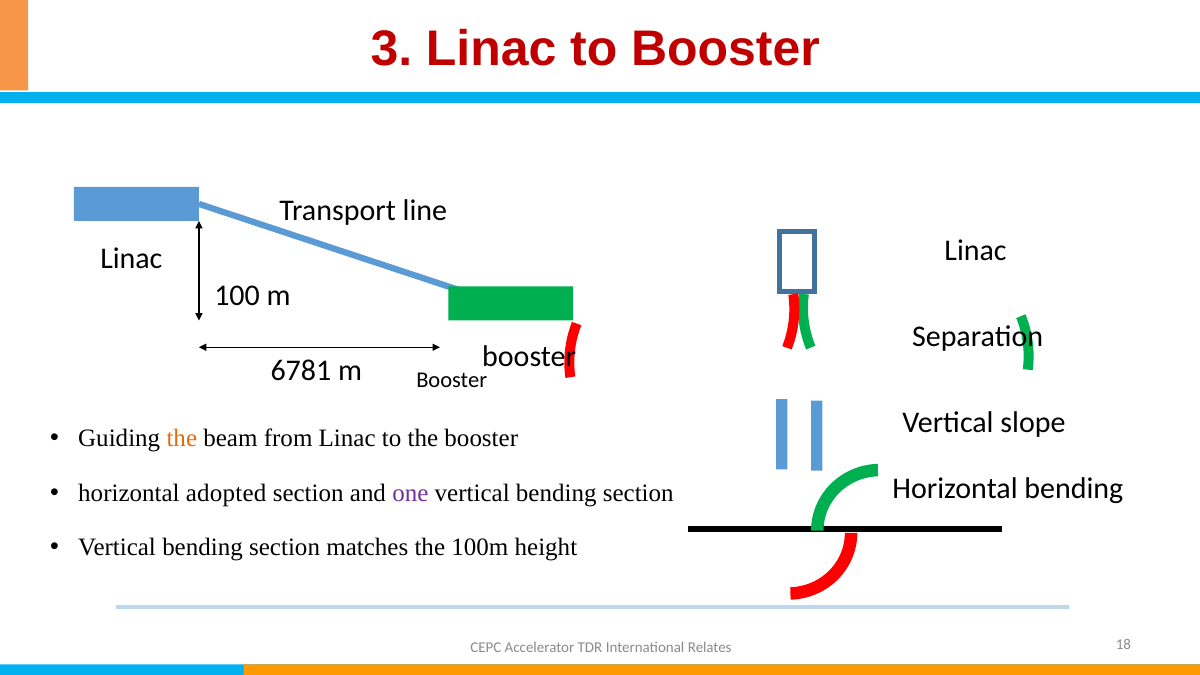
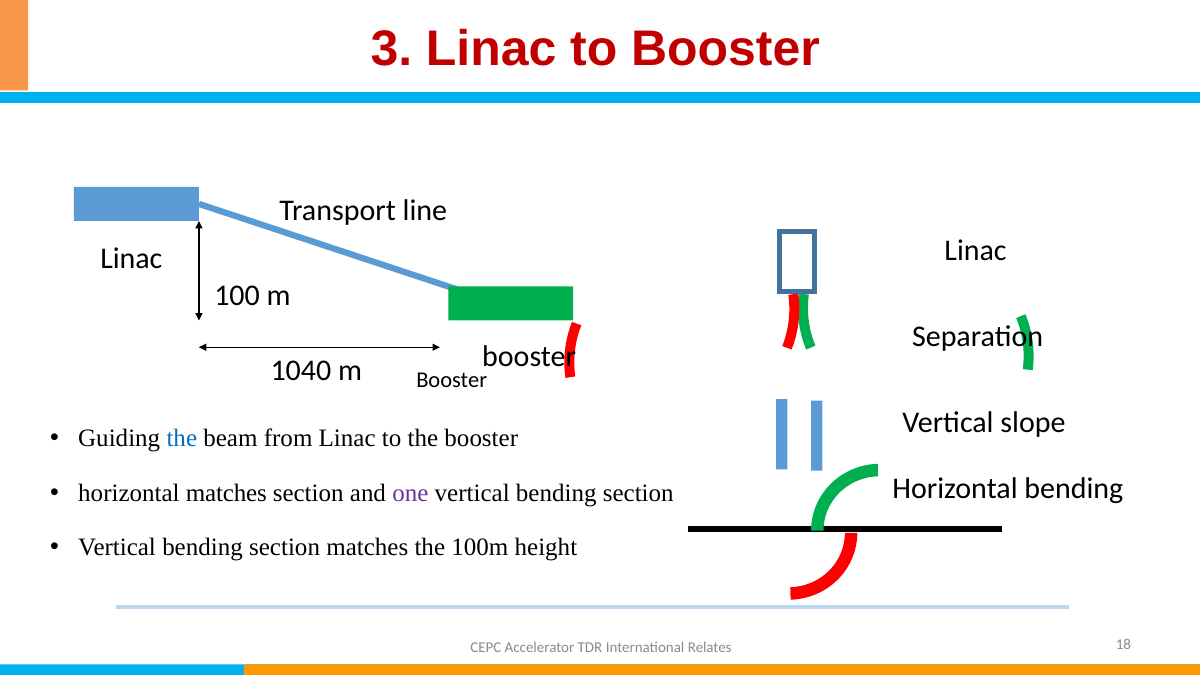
6781: 6781 -> 1040 (301, 370)
the colour: orange -> blue (182, 438)
horizontal adopted: adopted -> matches (226, 493)
